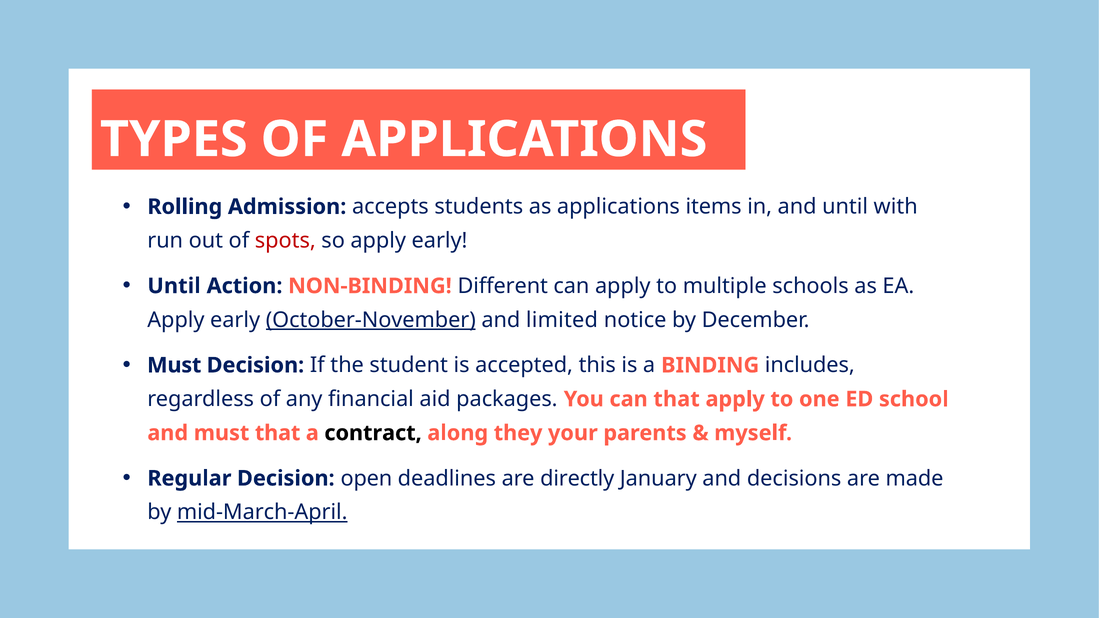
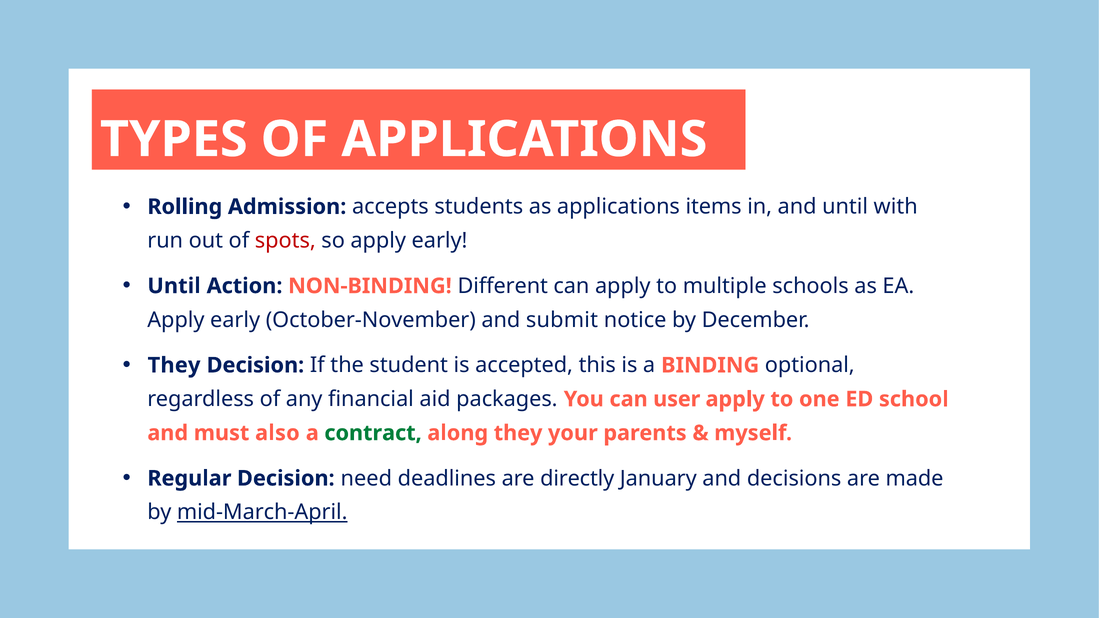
October-November underline: present -> none (371, 320)
limited: limited -> submit (562, 320)
Must: Must -> They (174, 365)
includes: includes -> optional (810, 365)
can that: that -> user (677, 399)
must that: that -> also (277, 433)
contract colour: black -> green (373, 433)
open: open -> need (366, 479)
